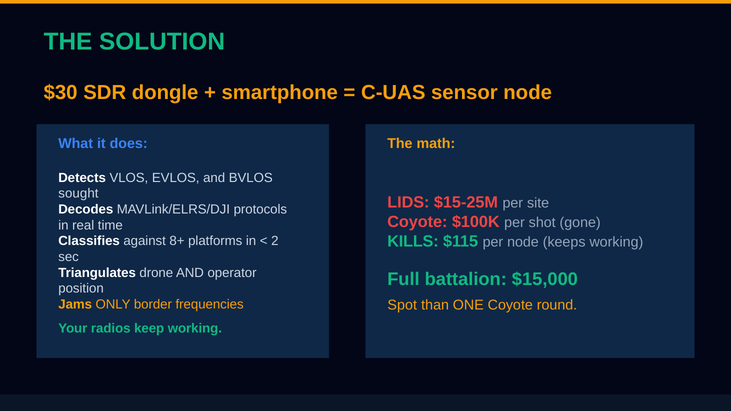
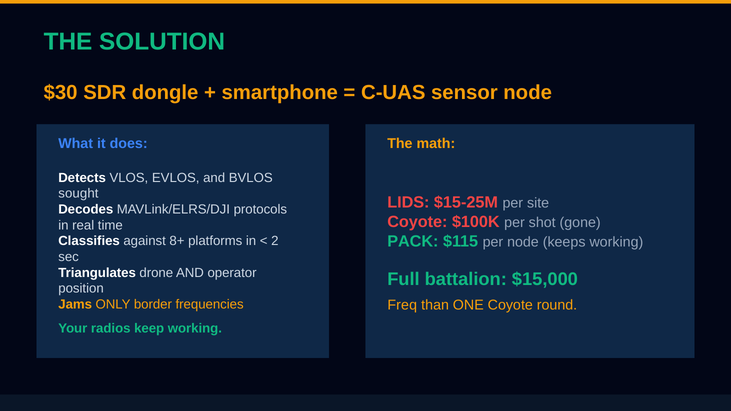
KILLS: KILLS -> PACK (413, 241)
Spot: Spot -> Freq (402, 305)
